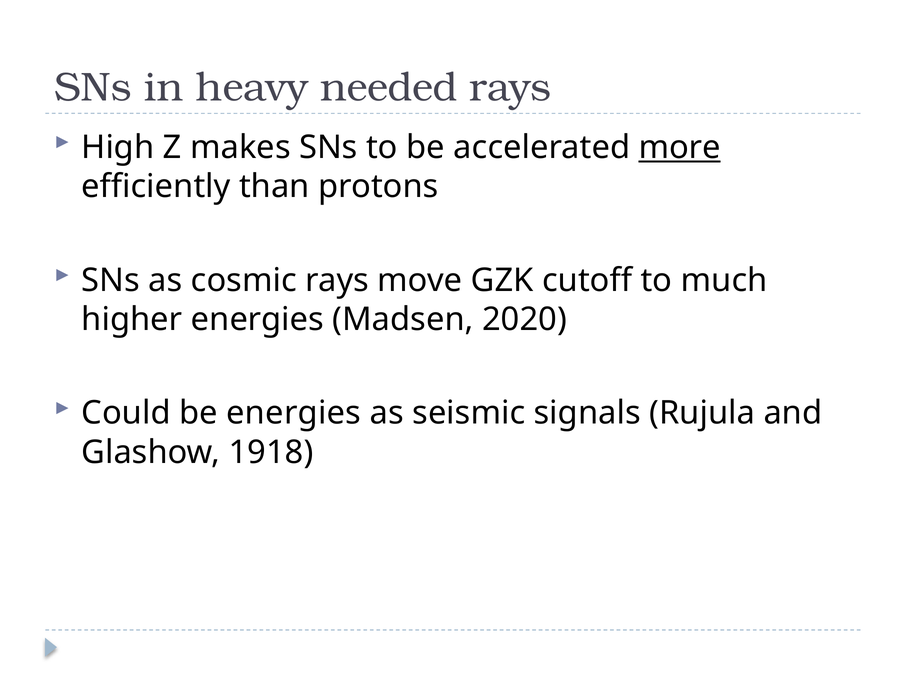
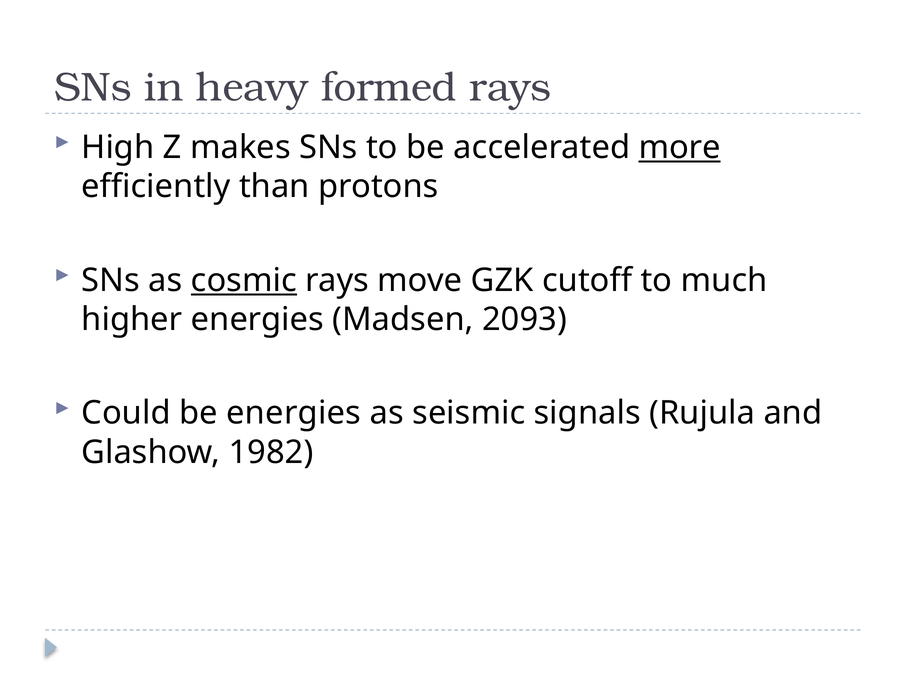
needed: needed -> formed (389, 87)
cosmic underline: none -> present (244, 280)
2020: 2020 -> 2093 (524, 319)
1918: 1918 -> 1982 (271, 452)
